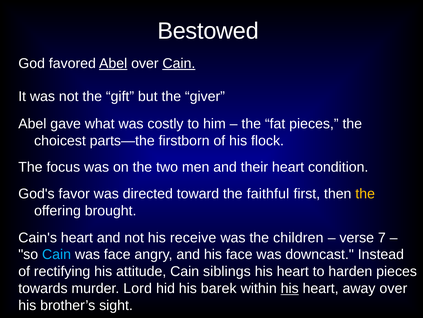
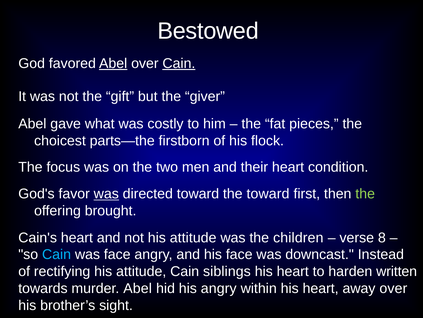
was underline: none -> present (106, 193)
the faithful: faithful -> toward (268, 193)
the colour: yellow -> light green (365, 193)
not his receive: receive -> attitude (193, 237)
7: 7 -> 8 (382, 237)
harden pieces: pieces -> written (397, 271)
murder Lord: Lord -> Abel (138, 288)
his barek: barek -> angry (219, 288)
his underline: present -> none (290, 288)
